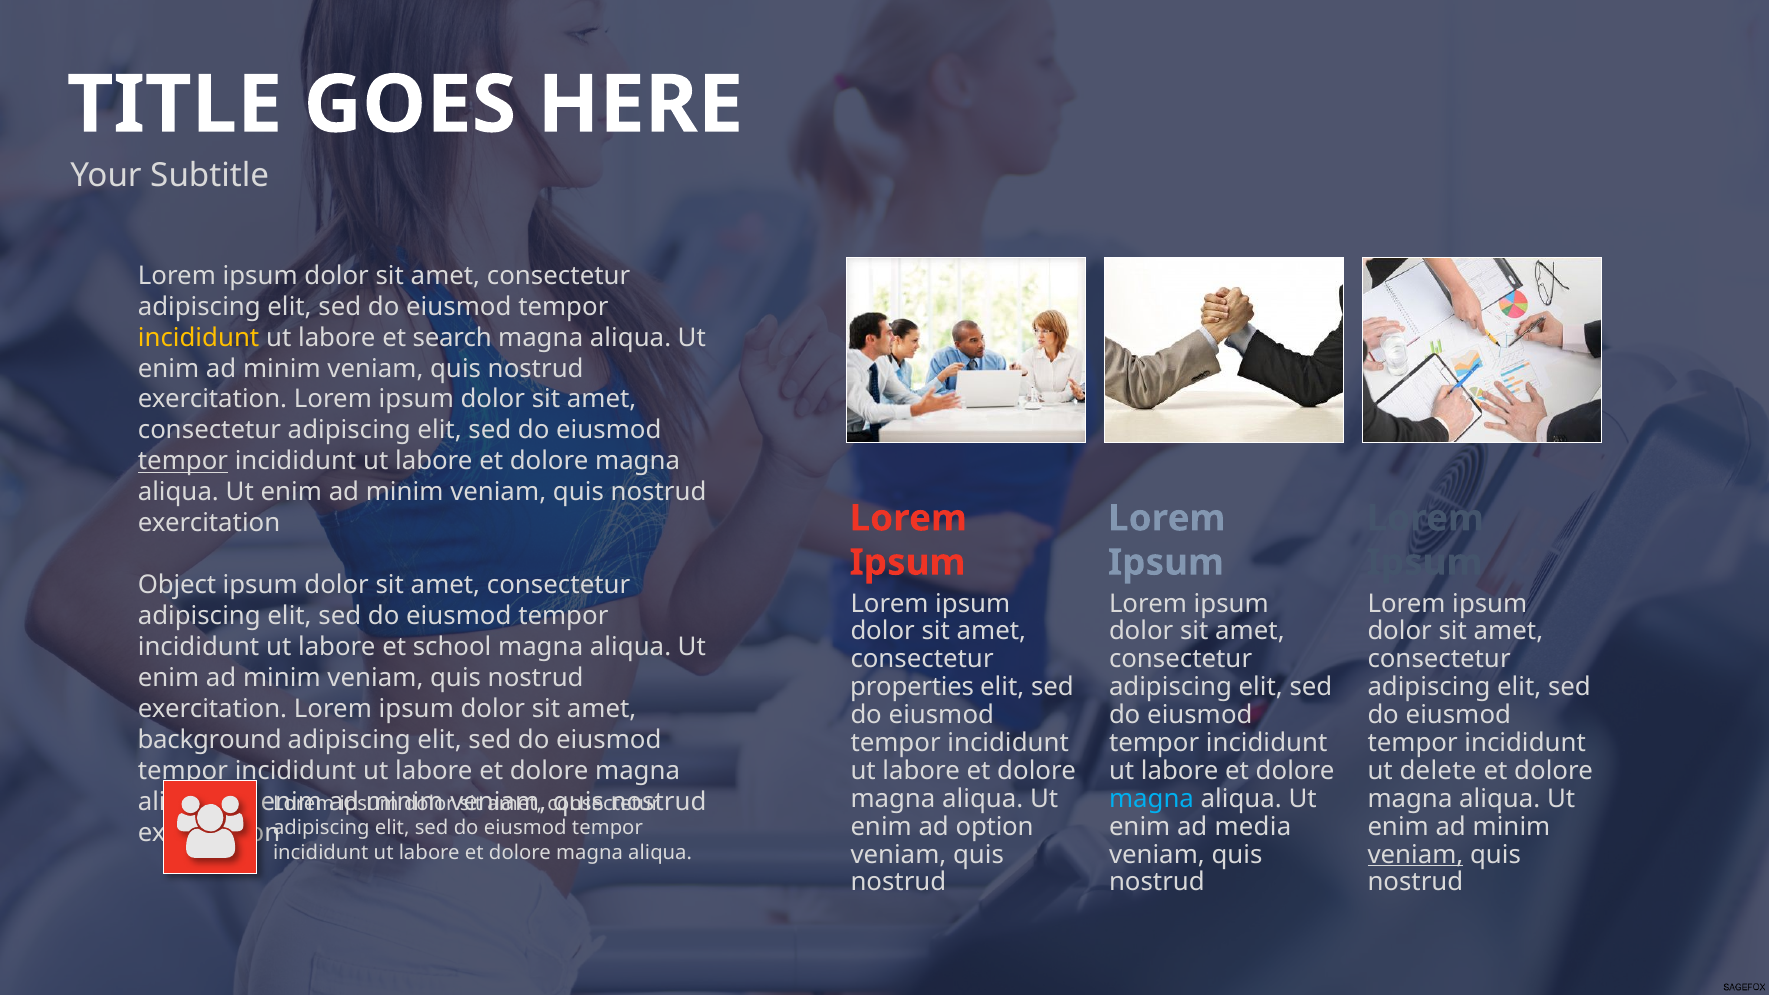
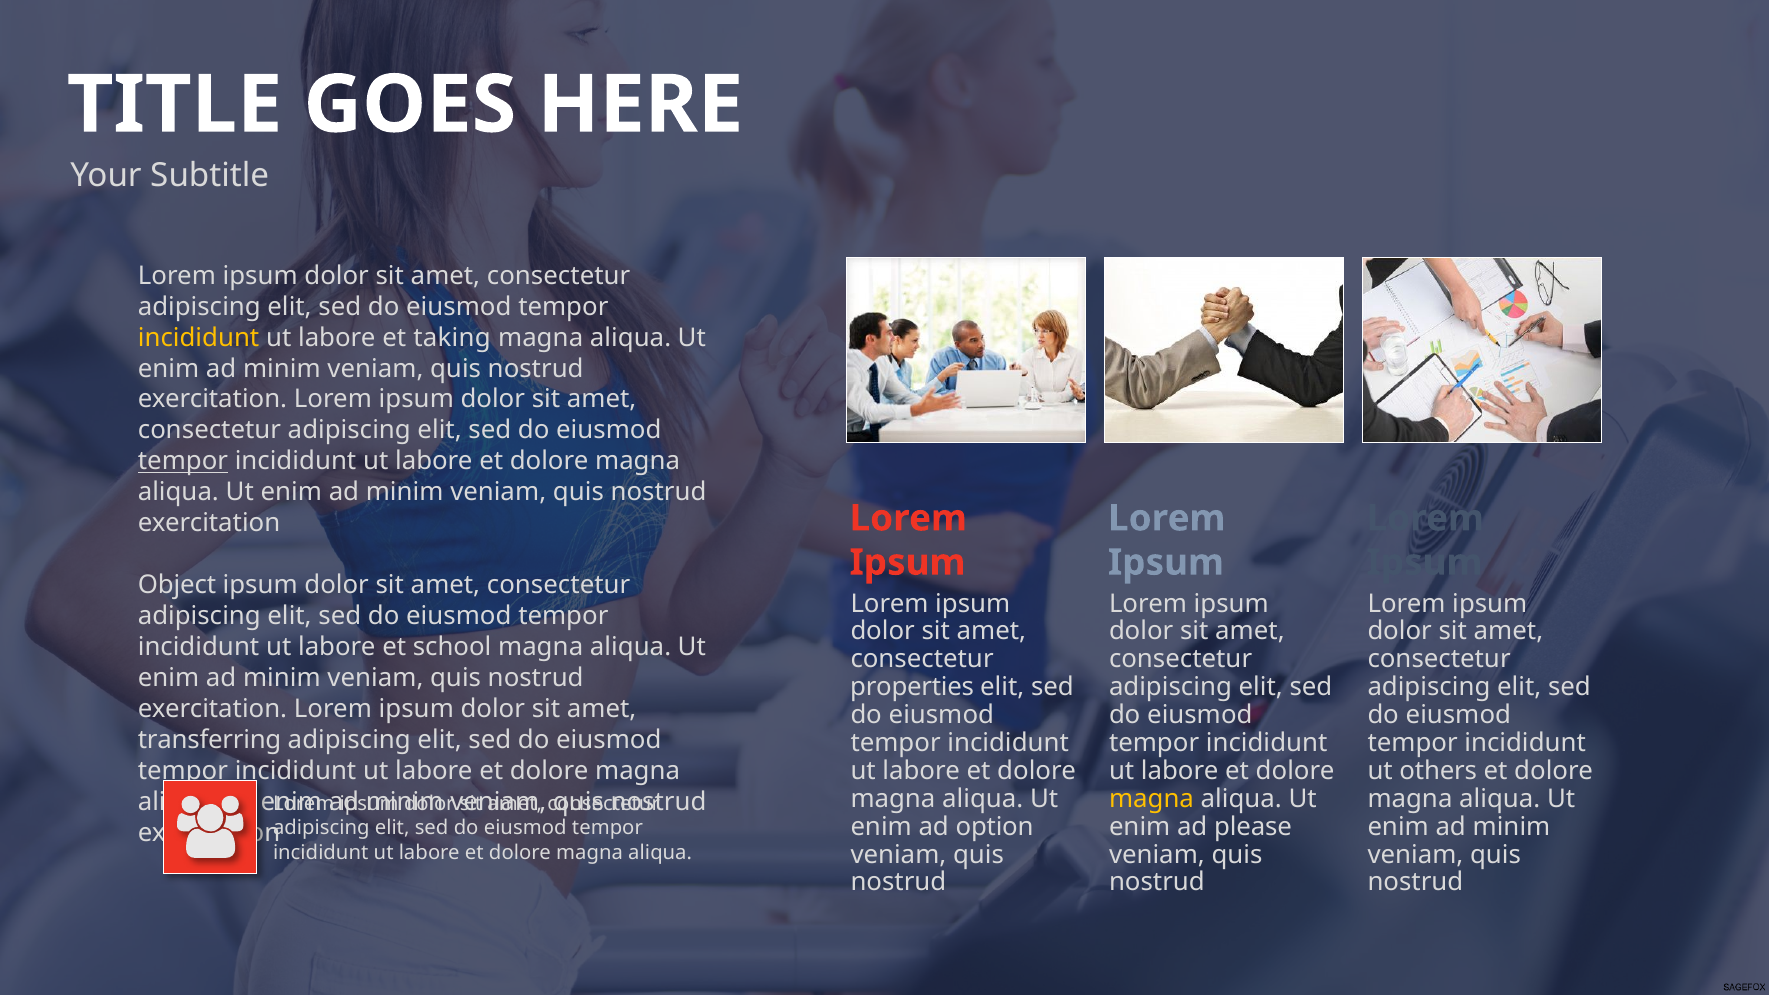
search: search -> taking (452, 338)
background: background -> transferring (210, 740)
delete: delete -> others (1438, 771)
magna colour: light blue -> yellow (1151, 799)
media: media -> please (1253, 827)
veniam underline: present -> none (1415, 855)
